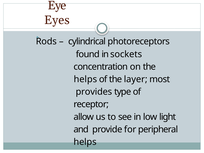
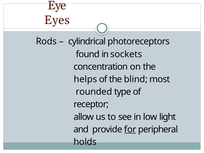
layer: layer -> blind (136, 79)
provides: provides -> rounded (94, 92)
for underline: none -> present (130, 129)
helps: helps -> holds (85, 142)
